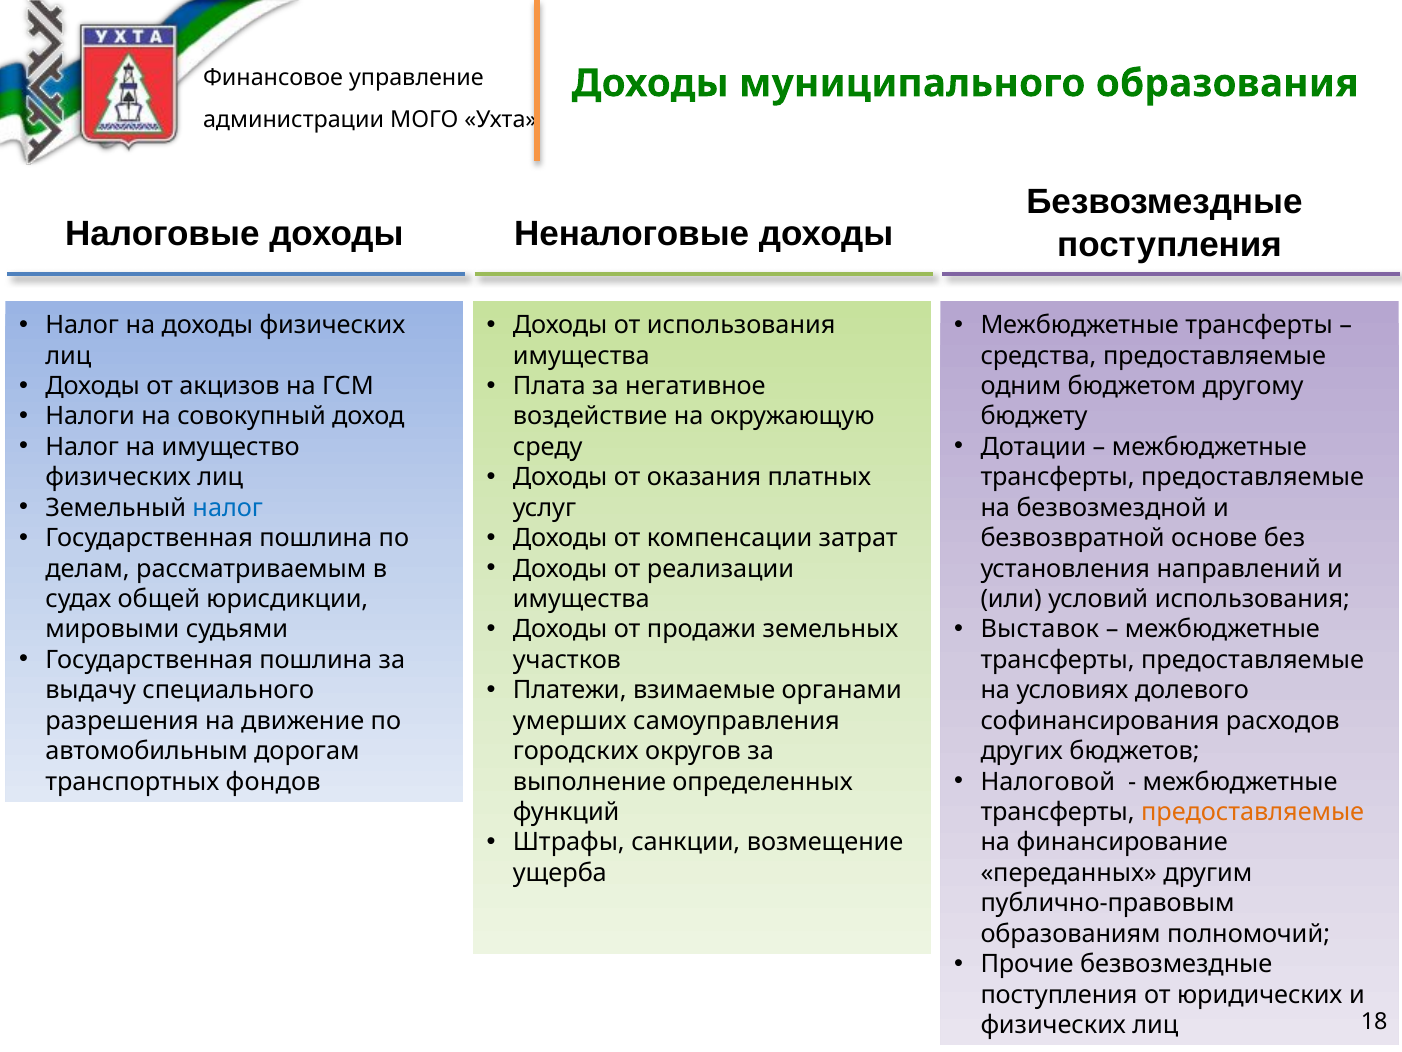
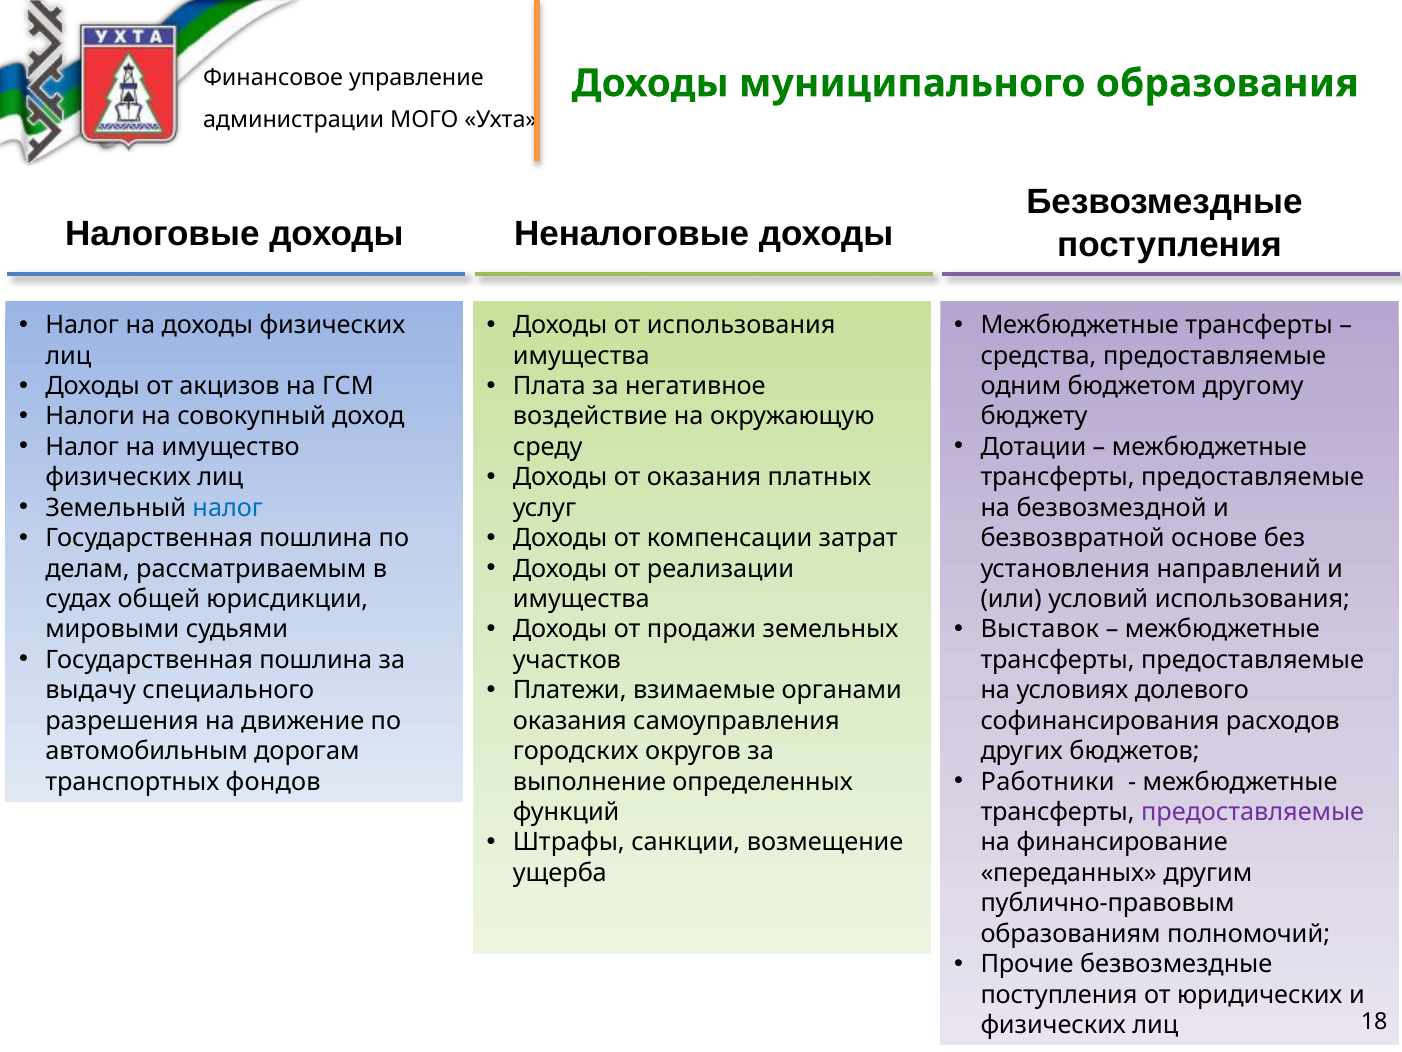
умерших: умерших -> оказания (570, 721)
Налоговой: Налоговой -> Работники (1048, 781)
предоставляемые colour: orange -> purple (1253, 812)
